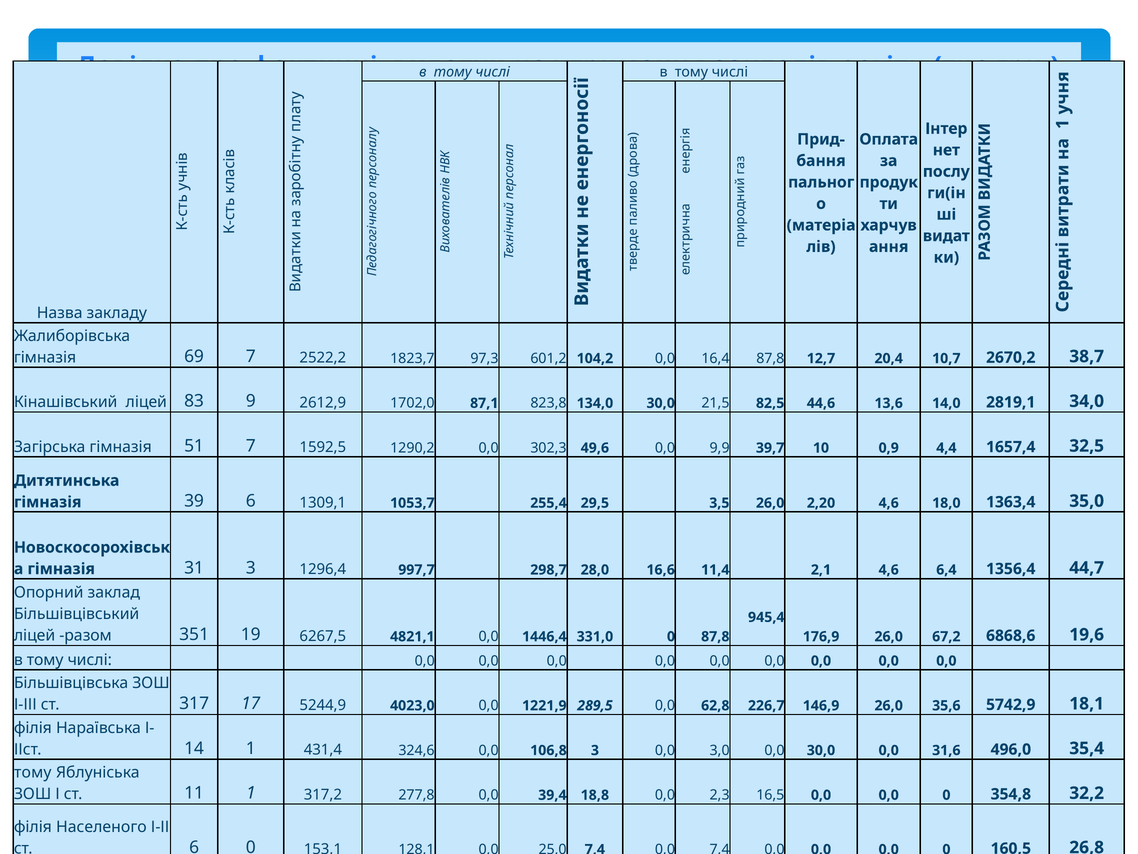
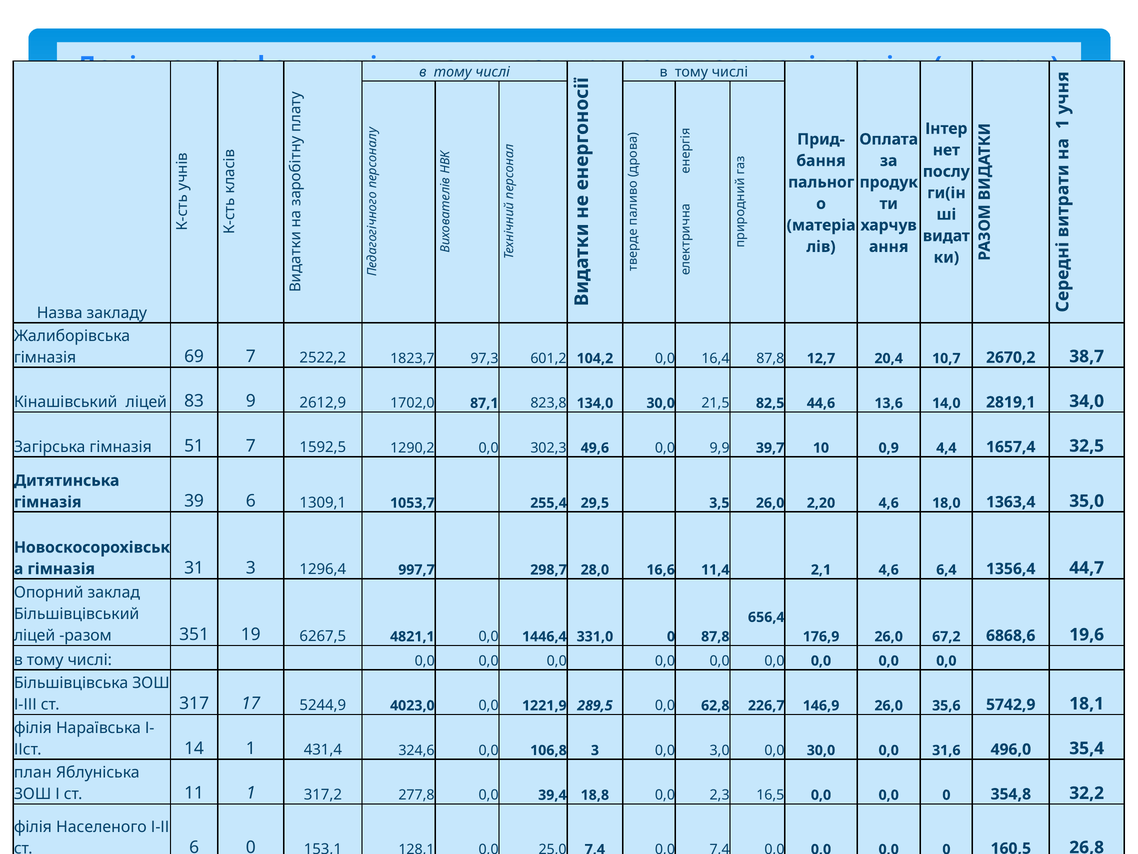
945,4: 945,4 -> 656,4 (766, 617)
тому: тому -> план (33, 772)
